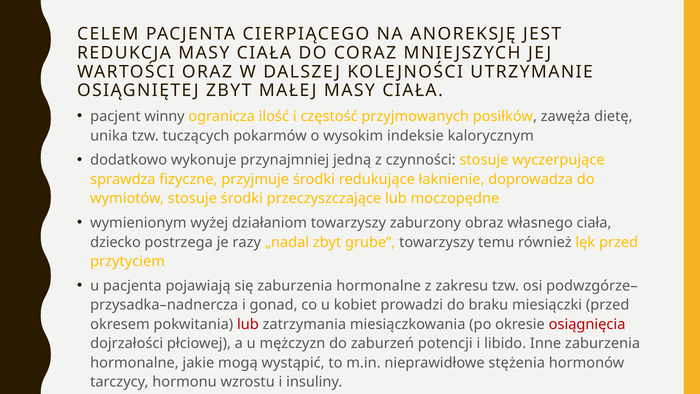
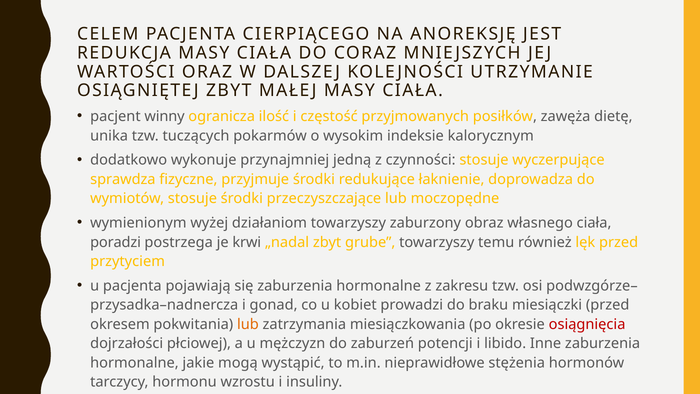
dziecko: dziecko -> poradzi (116, 242)
razy: razy -> krwi (247, 242)
lub colour: red -> orange (248, 324)
